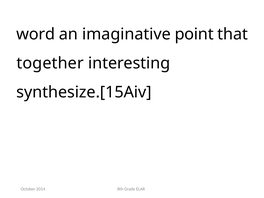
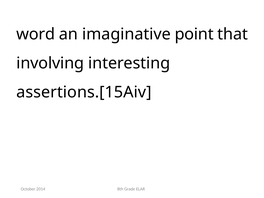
together: together -> involving (50, 63)
synthesize.[15Aiv: synthesize.[15Aiv -> assertions.[15Aiv (84, 92)
